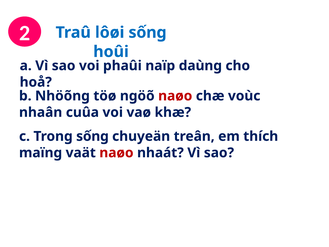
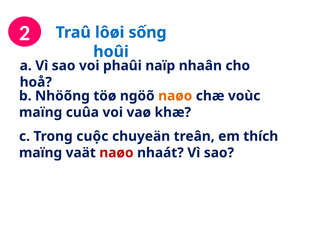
daùng: daùng -> nhaân (200, 66)
naøo colour: red -> orange (175, 96)
nhaân: nhaân -> maïng (41, 112)
Trong sống: sống -> cuộc (92, 136)
